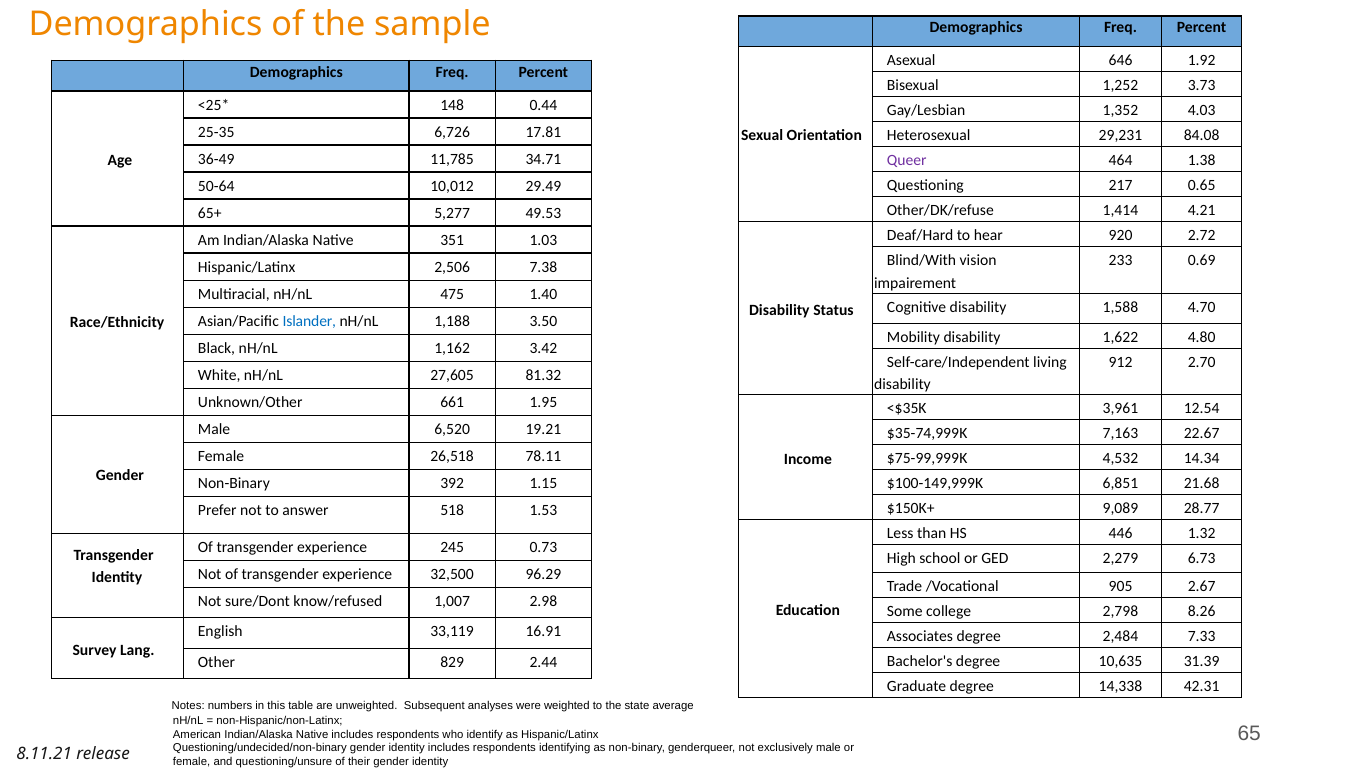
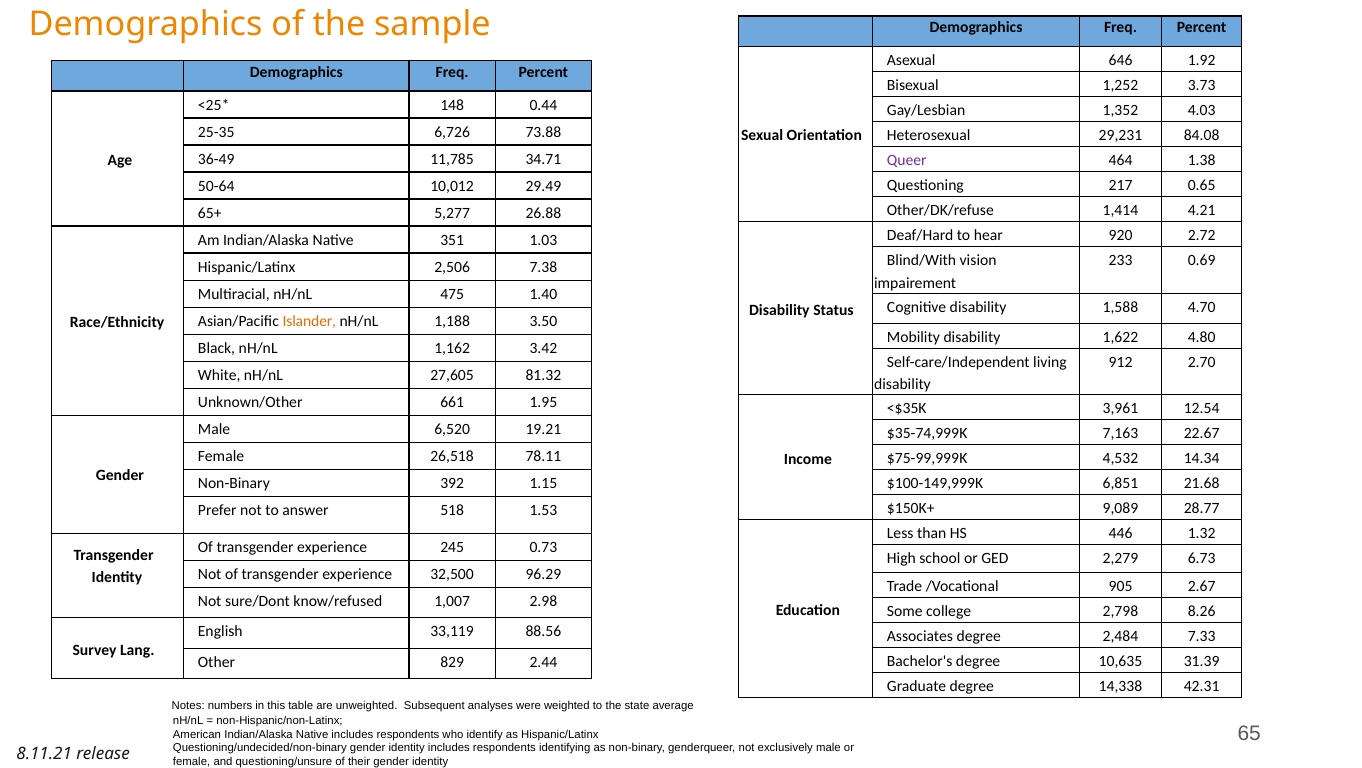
17.81: 17.81 -> 73.88 (543, 132)
49.53: 49.53 -> 26.88 (543, 213)
Islander colour: blue -> orange (309, 321)
16.91: 16.91 -> 88.56 (543, 632)
